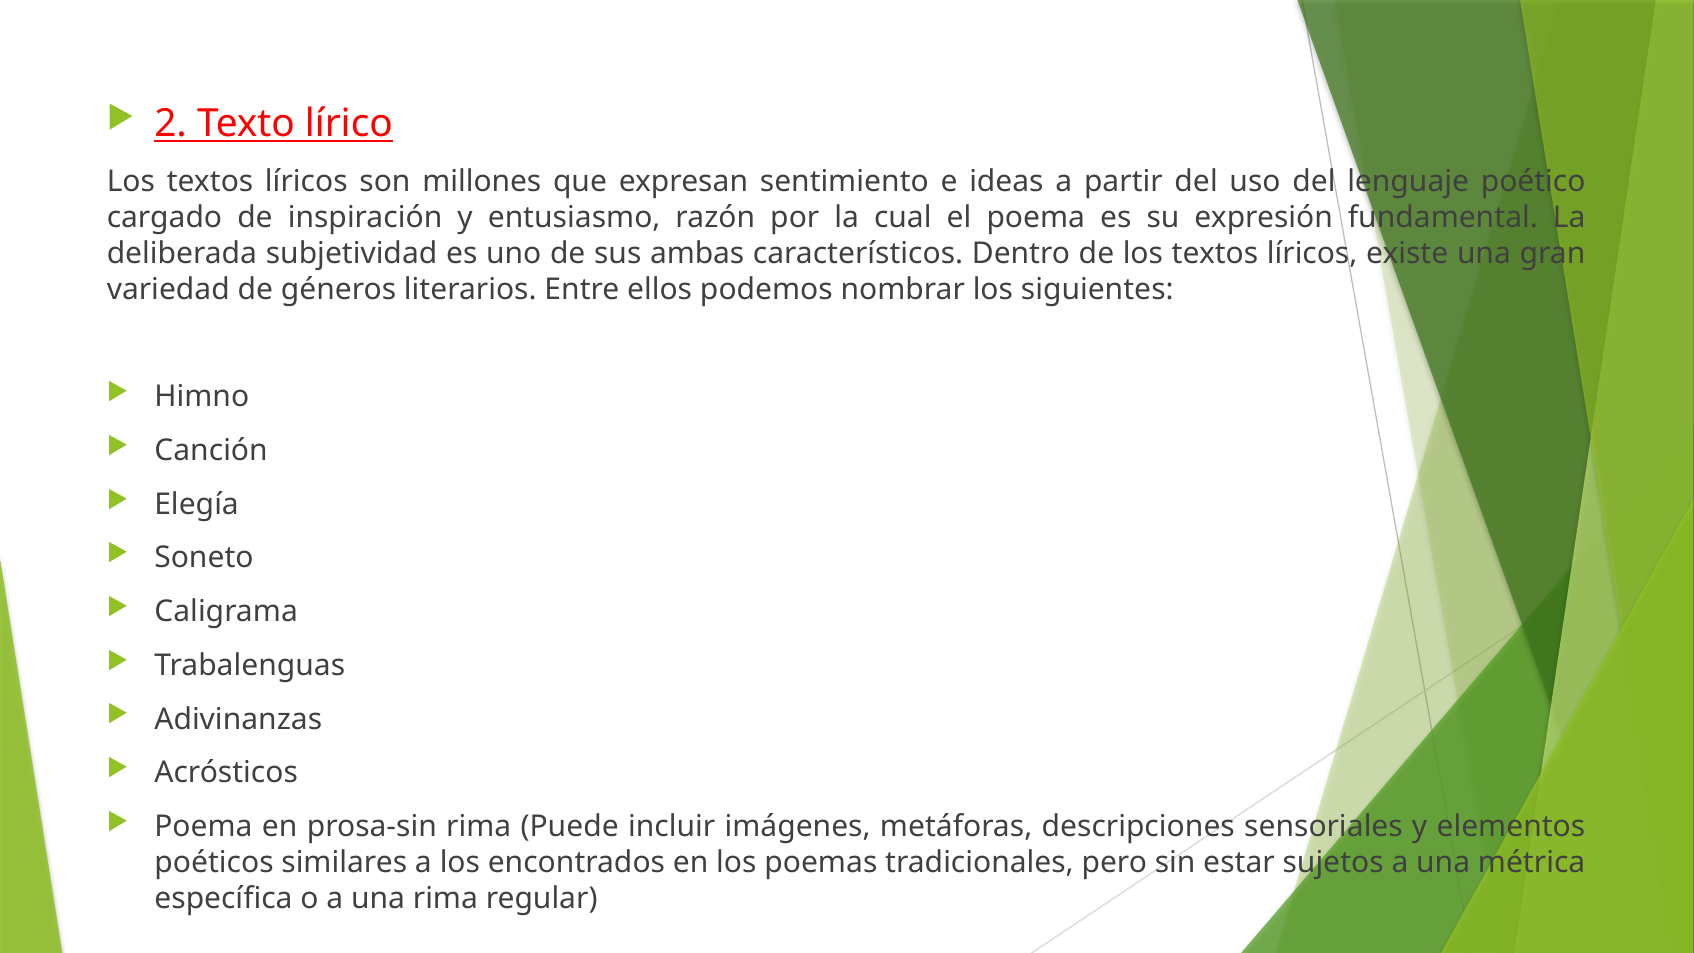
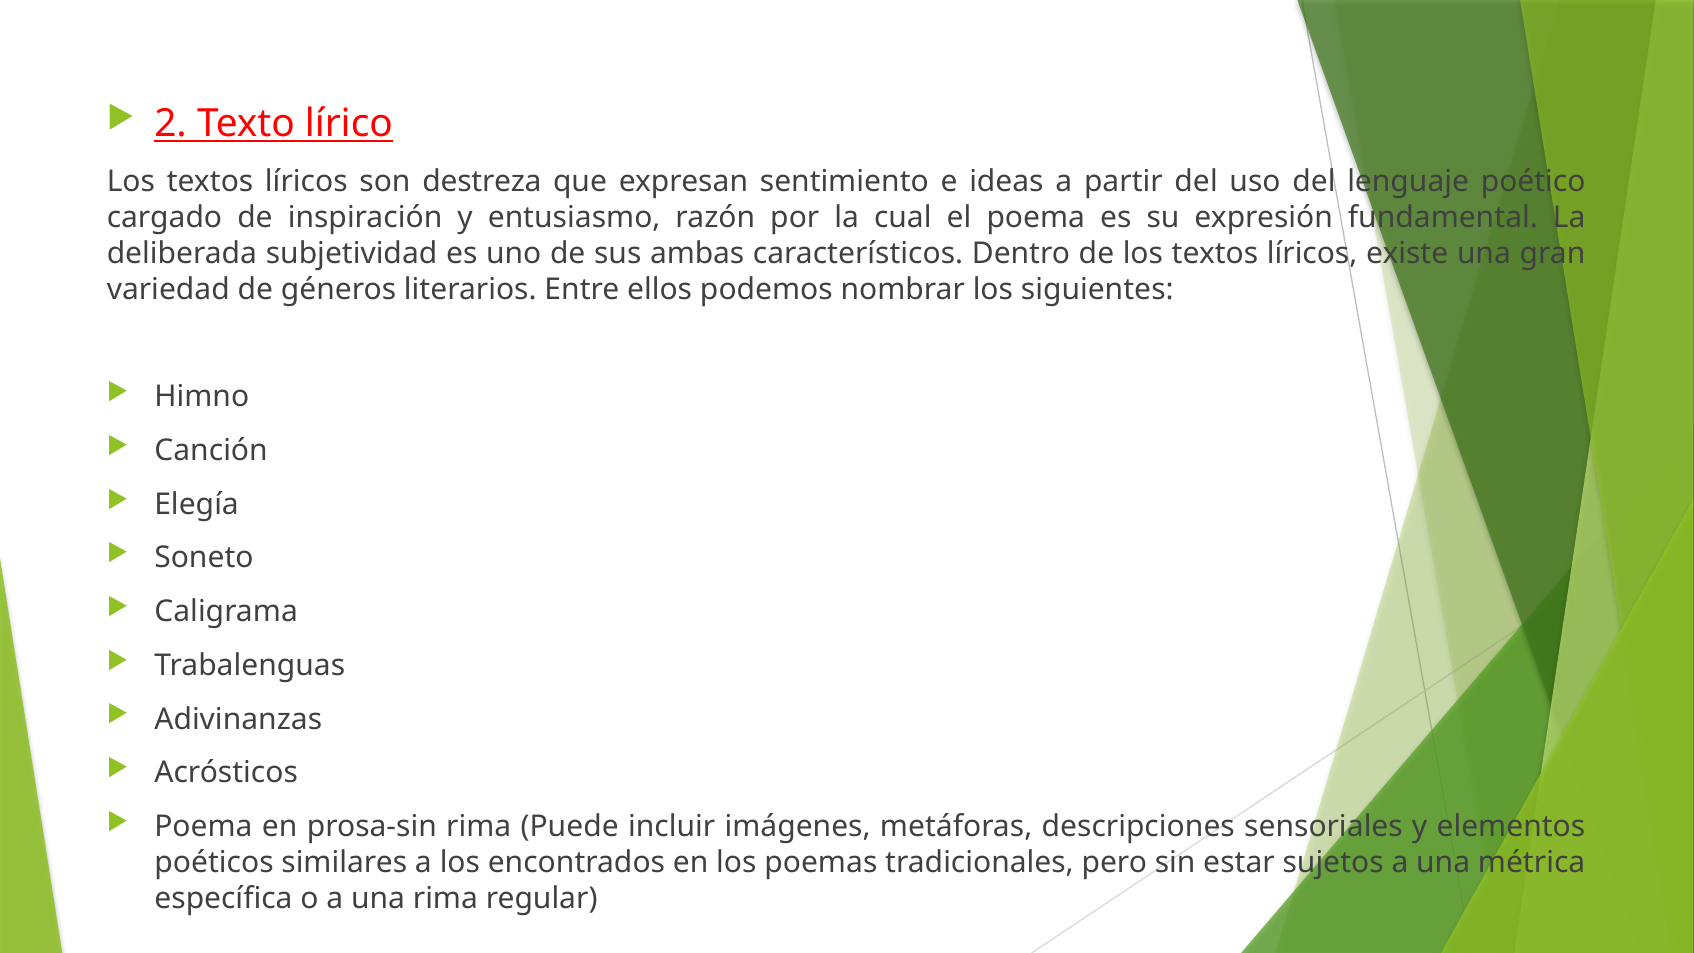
millones: millones -> destreza (482, 182)
